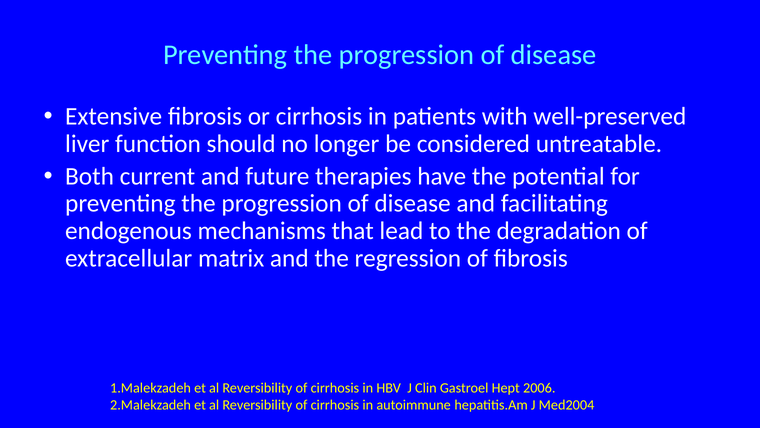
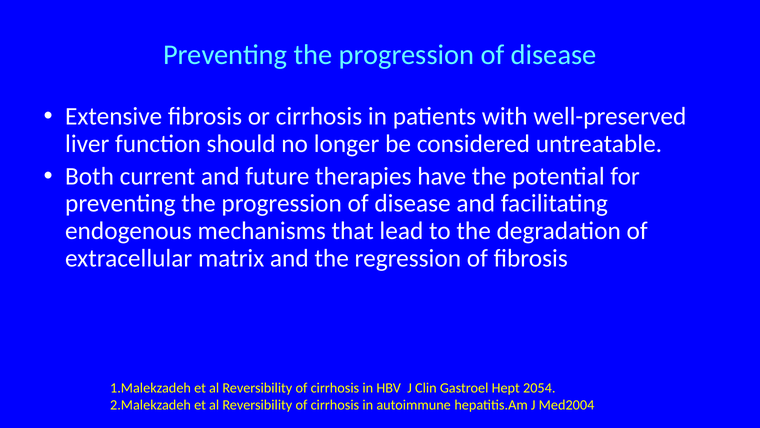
2006: 2006 -> 2054 (539, 388)
